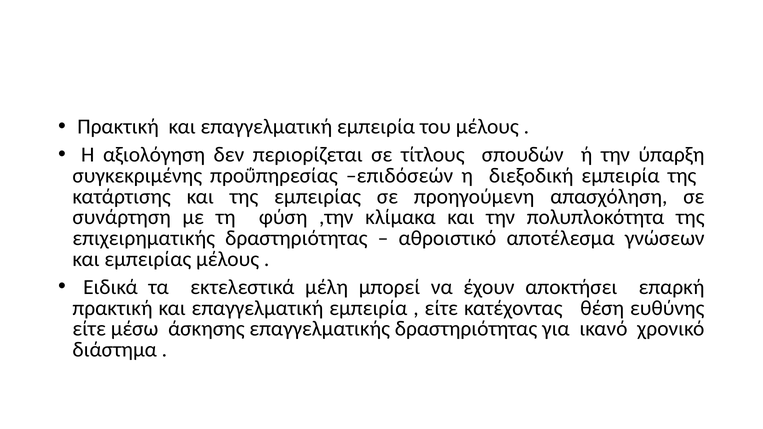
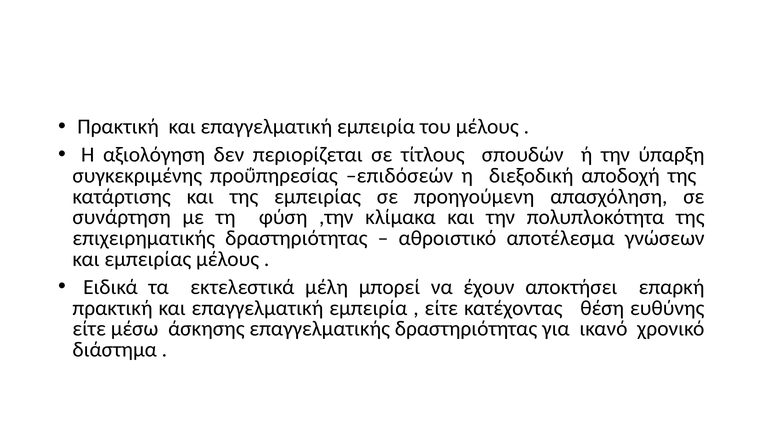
διεξοδική εμπειρία: εμπειρία -> αποδοχή (621, 176)
